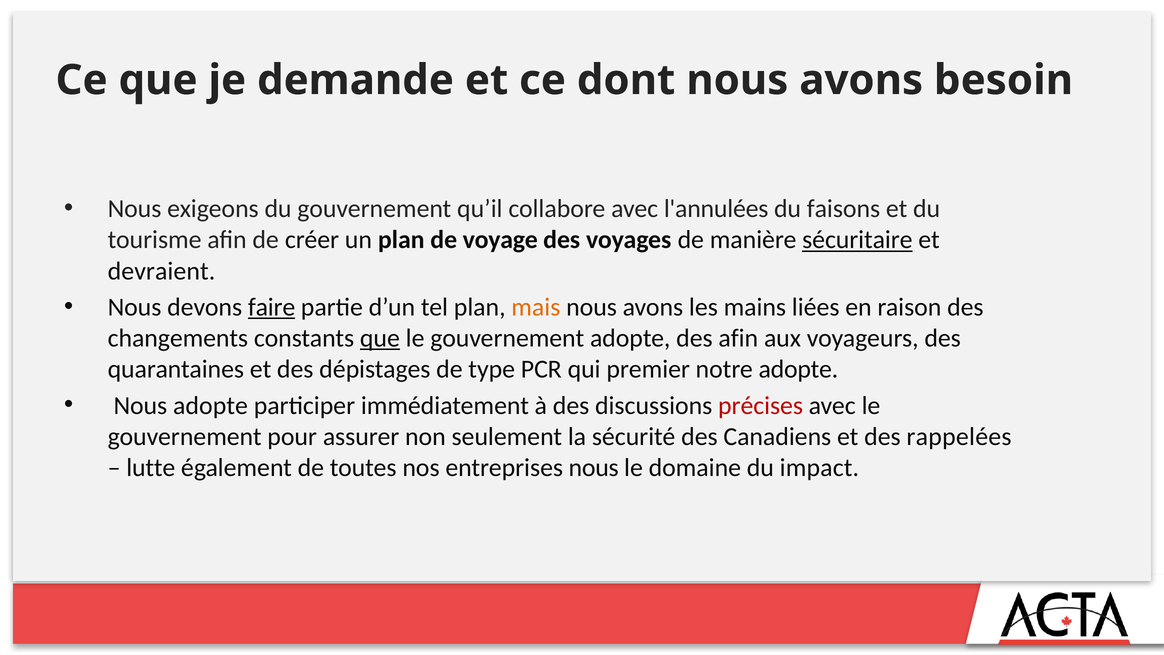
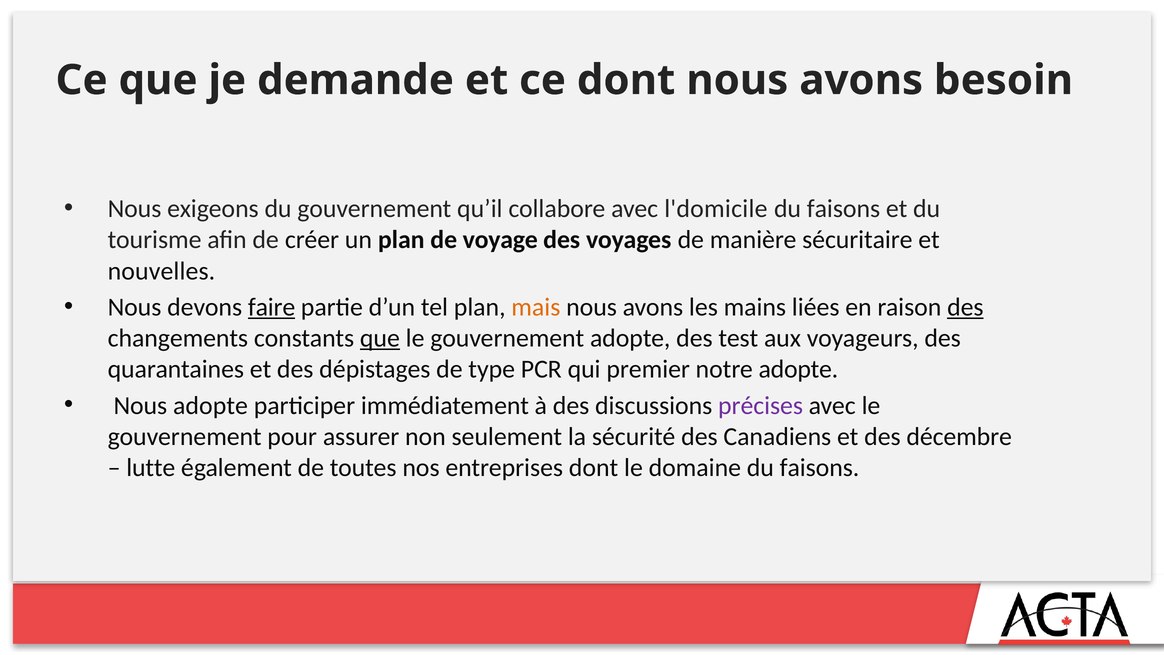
l'annulées: l'annulées -> l'domicile (716, 209)
sécuritaire underline: present -> none (857, 240)
devraient: devraient -> nouvelles (161, 271)
des underline: none -> present (965, 307)
des afin: afin -> test (738, 338)
précises colour: red -> purple (761, 405)
rappelées: rappelées -> décembre (959, 436)
entreprises nous: nous -> dont (594, 467)
domaine du impact: impact -> faisons (820, 467)
